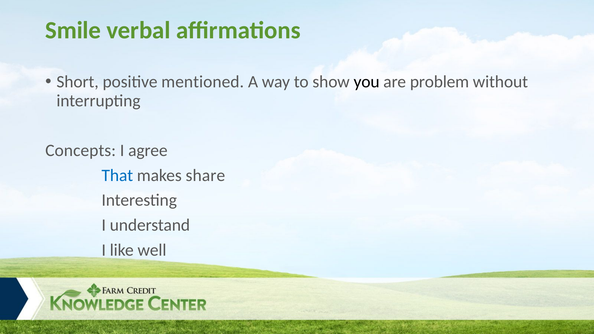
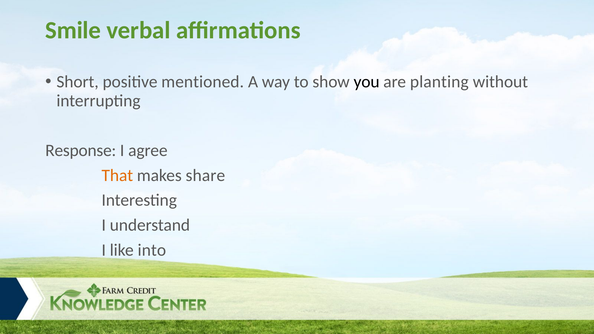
problem: problem -> planting (439, 82)
Concepts: Concepts -> Response (81, 150)
That colour: blue -> orange (117, 175)
well: well -> into (152, 250)
